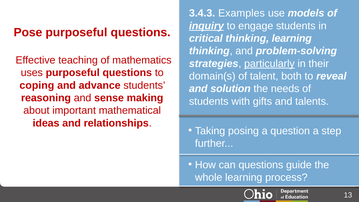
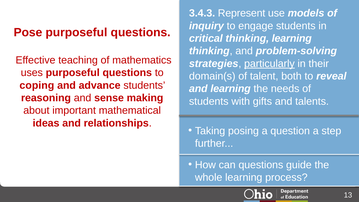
Examples: Examples -> Represent (242, 13)
inquiry underline: present -> none (206, 26)
and solution: solution -> learning (231, 89)
